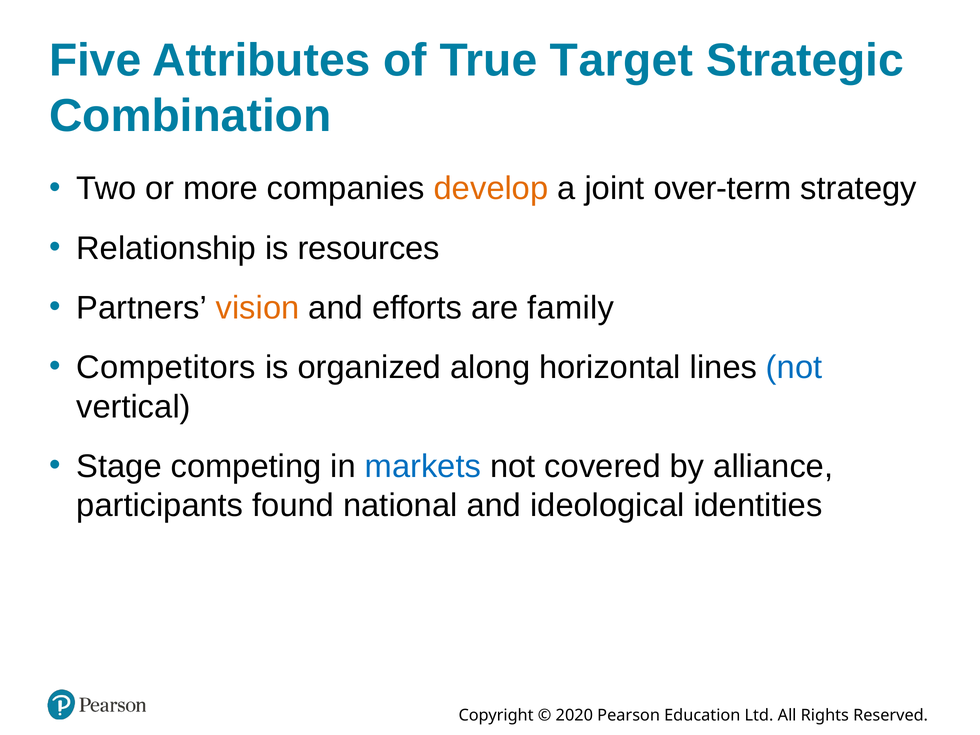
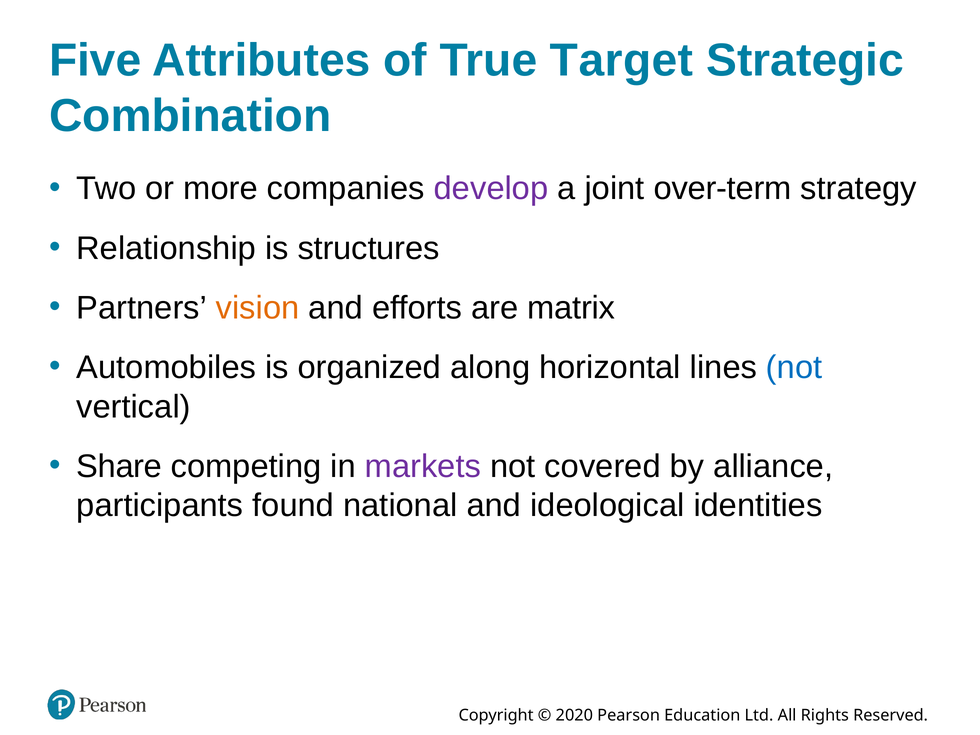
develop colour: orange -> purple (491, 189)
resources: resources -> structures (369, 248)
family: family -> matrix (571, 308)
Competitors: Competitors -> Automobiles (166, 368)
Stage: Stage -> Share (119, 466)
markets colour: blue -> purple (423, 466)
